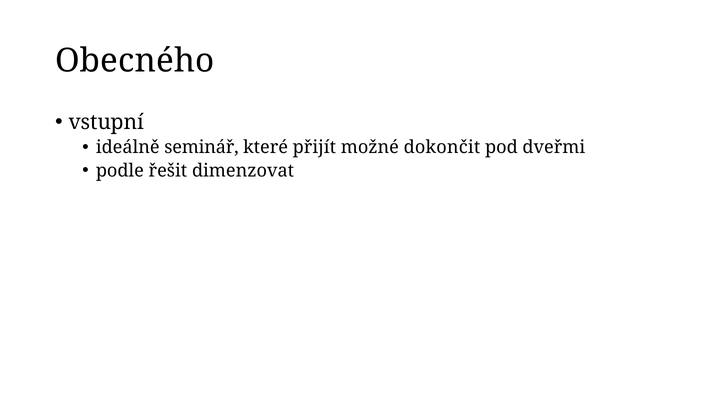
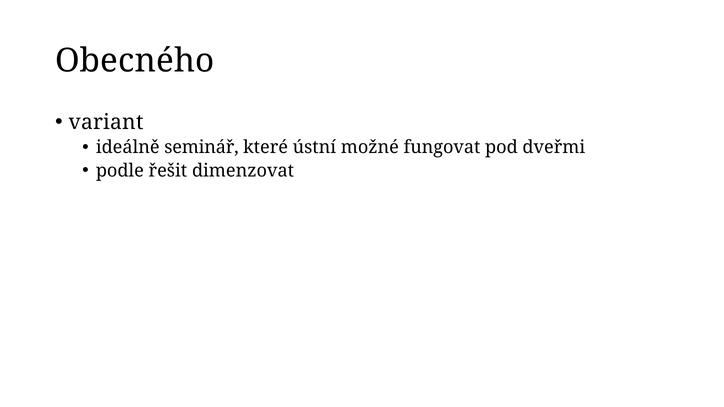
vstupní: vstupní -> variant (106, 122)
přijít: přijít -> ústní (314, 147)
dokončit: dokončit -> fungovat (442, 147)
